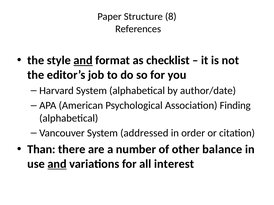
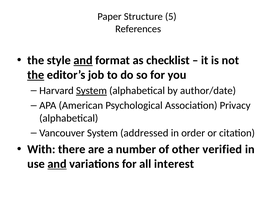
8: 8 -> 5 (171, 17)
the underline: none -> present (36, 75)
System underline: none -> present (91, 91)
Finding: Finding -> Privacy (235, 106)
Than: Than -> With (41, 150)
balance: balance -> verified (222, 150)
